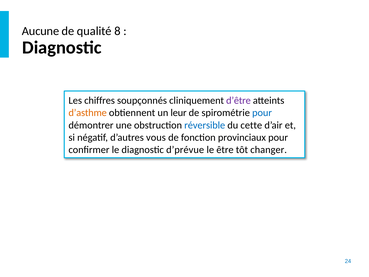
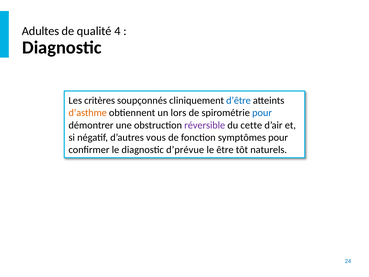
Aucune: Aucune -> Adultes (41, 31)
8: 8 -> 4 (117, 31)
chiffres: chiffres -> critères (100, 100)
d’être colour: purple -> blue (238, 100)
leur: leur -> lors (178, 113)
réversible colour: blue -> purple (205, 125)
provinciaux: provinciaux -> symptômes (242, 137)
changer: changer -> naturels (269, 150)
